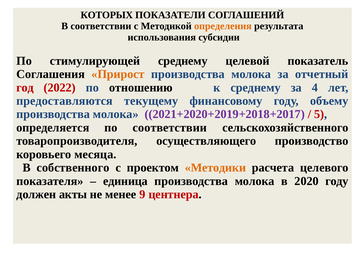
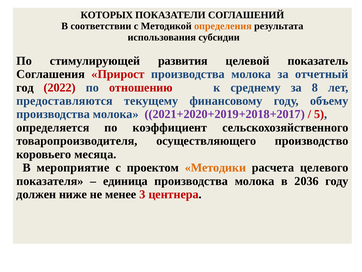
стимулирующей среднему: среднему -> развития (183, 61)
Прирост colour: orange -> red (118, 74)
год colour: red -> black (25, 87)
отношению colour: black -> red (141, 87)
4: 4 -> 8 (315, 87)
по соответствии: соответствии -> коэффициент (170, 127)
собственного: собственного -> мероприятие (73, 167)
2020: 2020 -> 2036 (307, 181)
акты: акты -> ниже (73, 194)
9: 9 -> 3 (142, 194)
